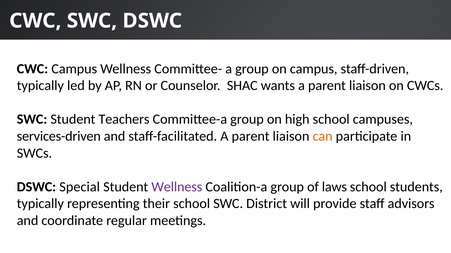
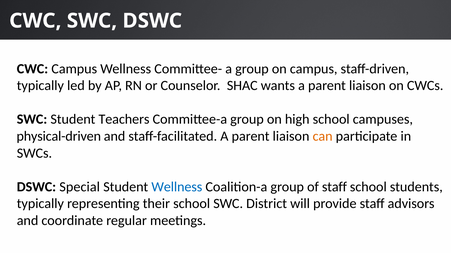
services-driven: services-driven -> physical-driven (59, 137)
Wellness colour: purple -> blue (177, 187)
of laws: laws -> staff (334, 187)
